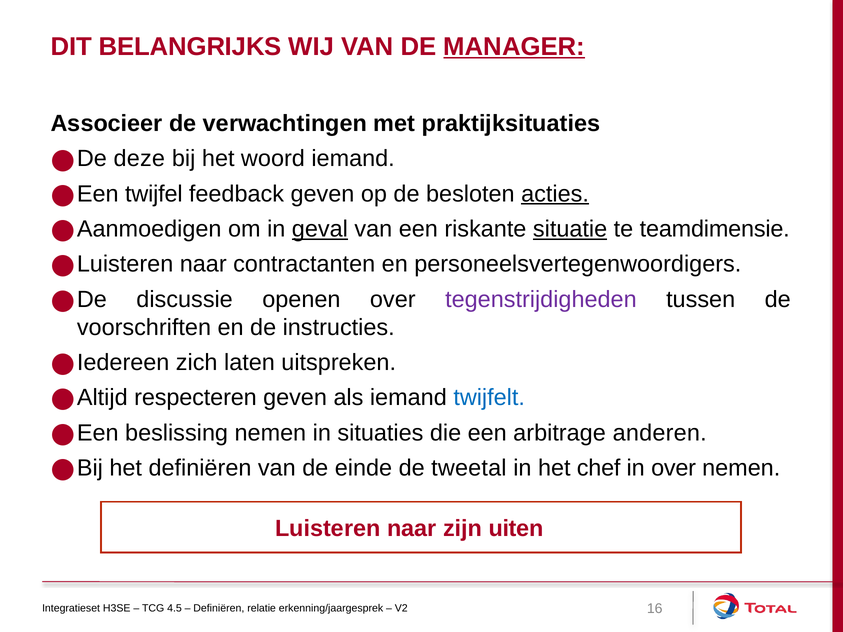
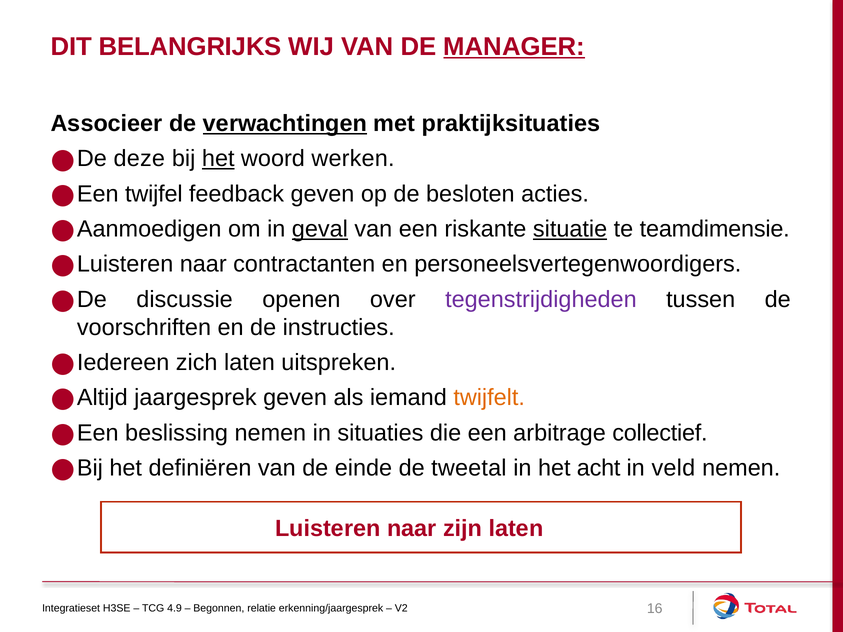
verwachtingen underline: none -> present (285, 124)
het underline: none -> present (218, 159)
woord iemand: iemand -> werken (353, 159)
acties underline: present -> none (555, 194)
respecteren: respecteren -> jaargesprek (195, 398)
twijfelt colour: blue -> orange (489, 398)
anderen: anderen -> collectief (660, 433)
chef: chef -> acht (599, 468)
in over: over -> veld (673, 468)
zijn uiten: uiten -> laten (516, 529)
4.5: 4.5 -> 4.9 (175, 609)
Definiëren: Definiëren -> Begonnen (219, 609)
